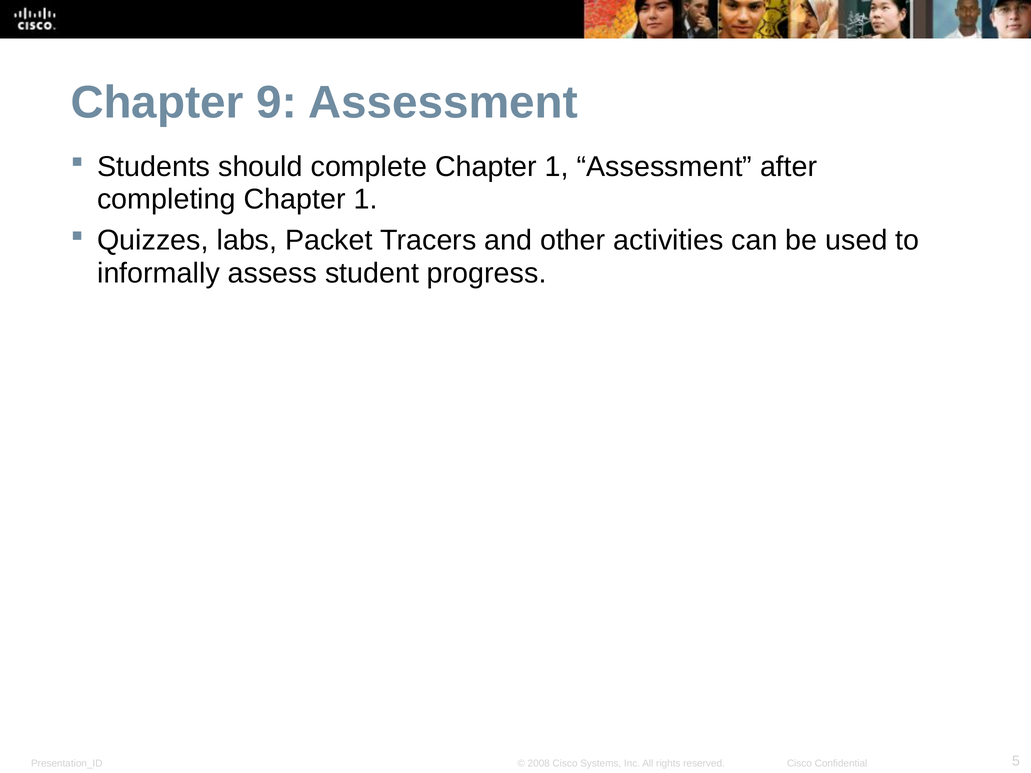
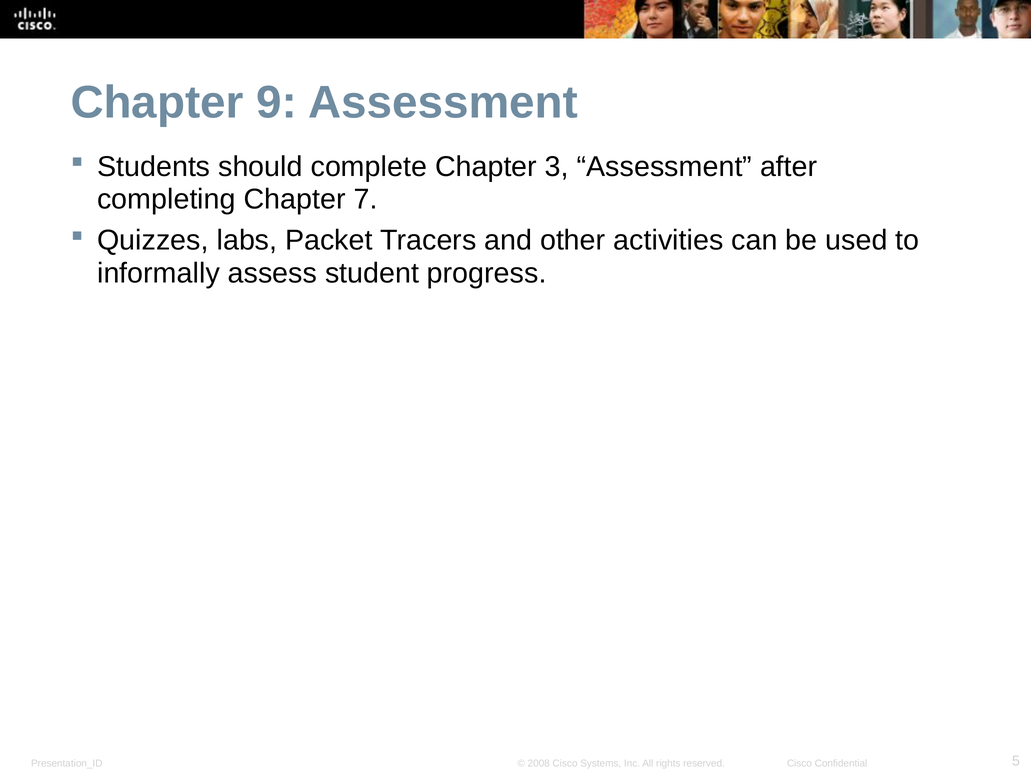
complete Chapter 1: 1 -> 3 (557, 167)
completing Chapter 1: 1 -> 7 (366, 199)
